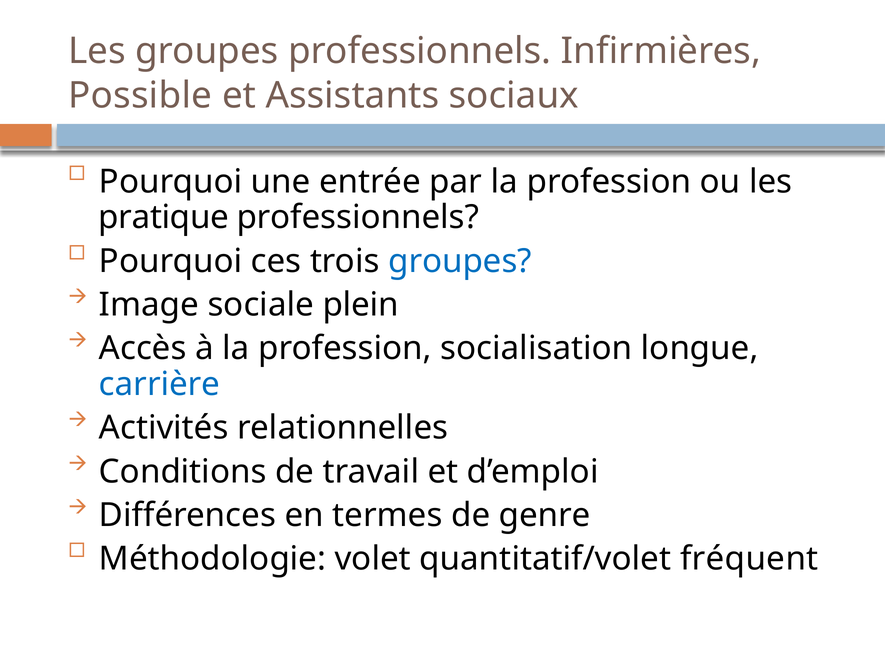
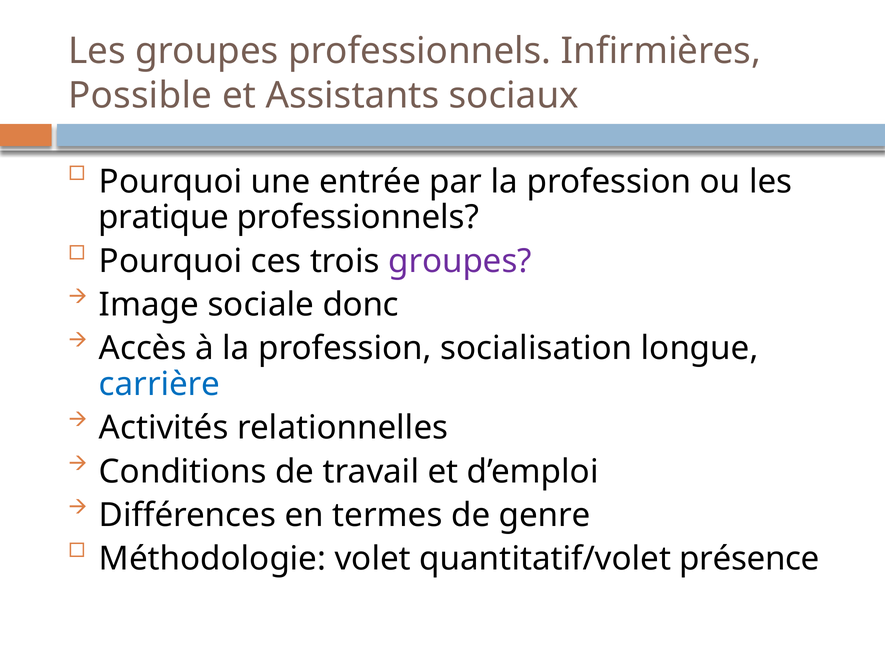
groupes colour: blue -> purple (460, 261)
plein: plein -> donc (361, 305)
fréquent: fréquent -> présence (750, 559)
